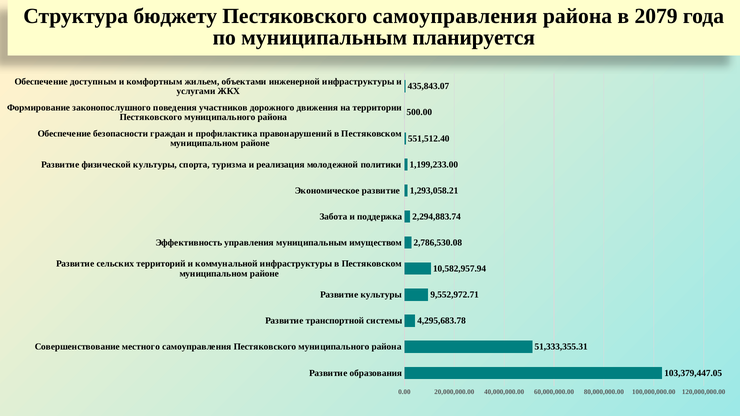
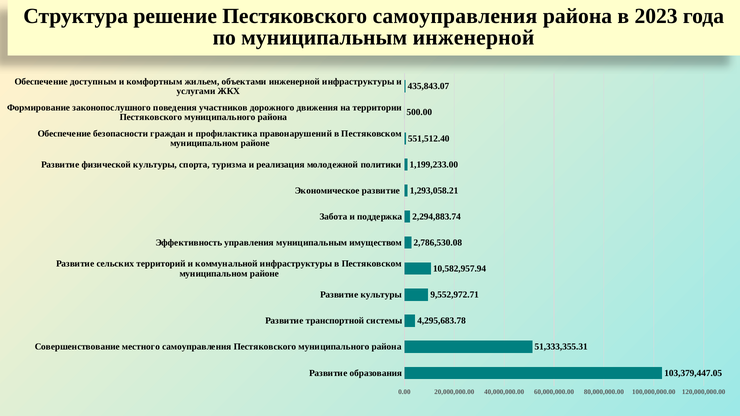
бюджету: бюджету -> решение (175, 16)
2079: 2079 -> 2023 (656, 16)
муниципальным планируется: планируется -> инженерной (473, 38)
